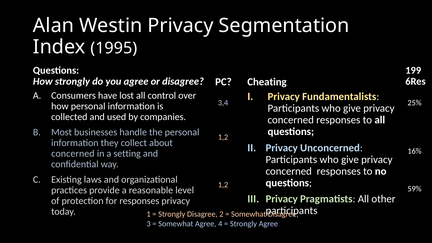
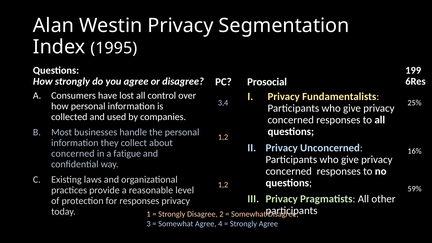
Cheating: Cheating -> Prosocial (267, 82)
setting: setting -> fatigue (127, 154)
